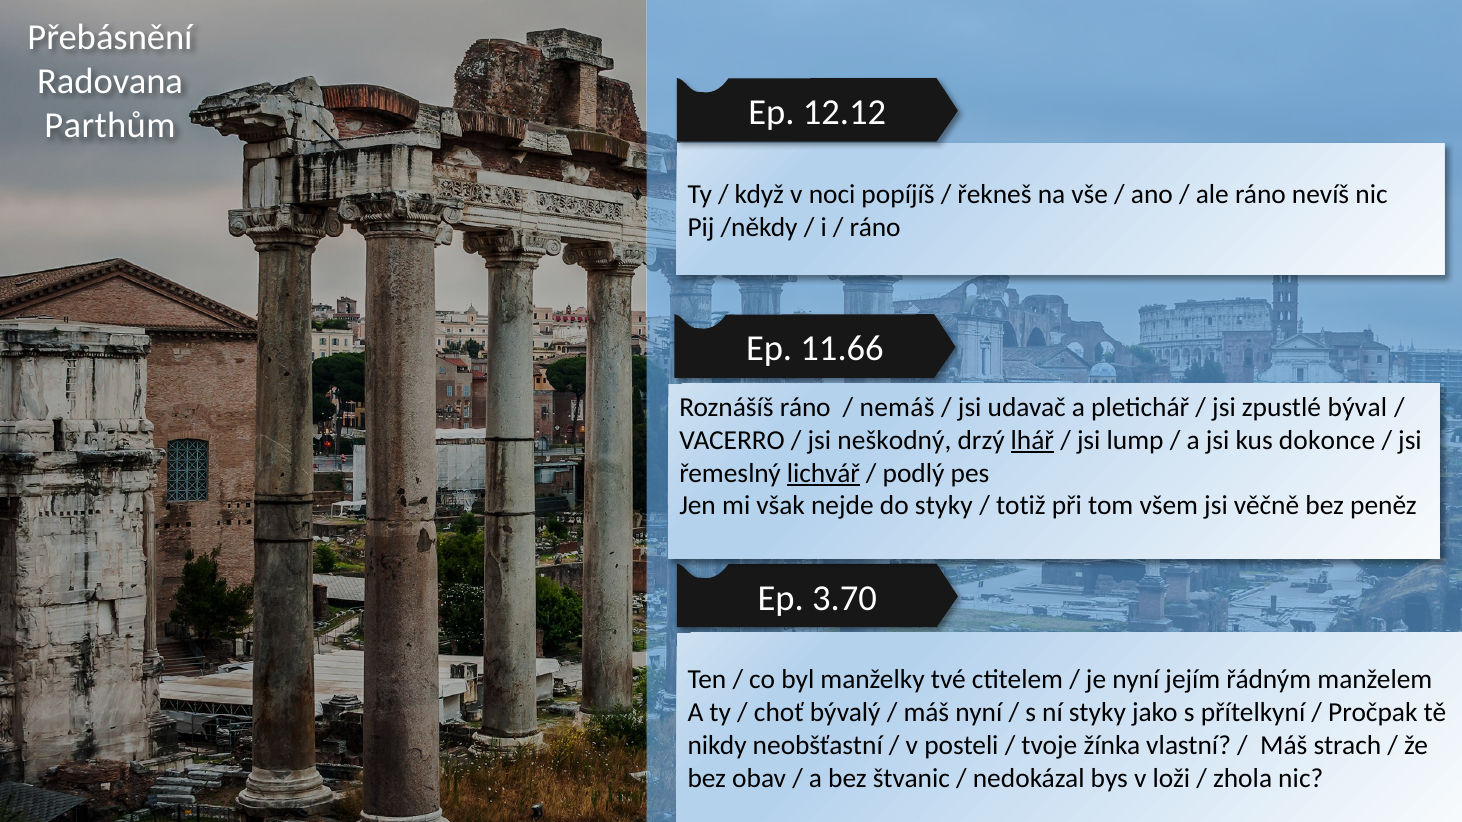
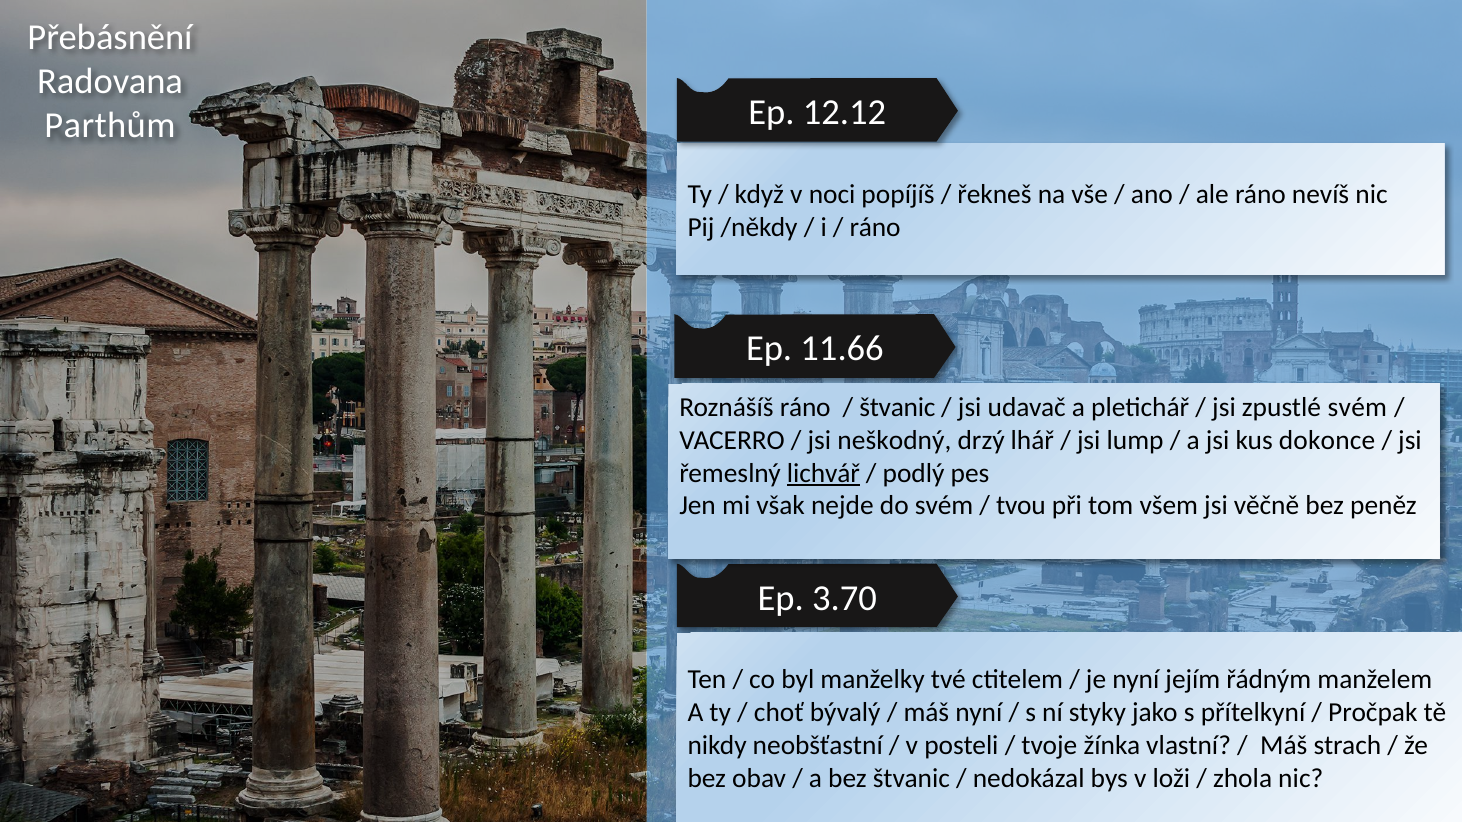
nemáš: nemáš -> štvanic (897, 407)
zpustlé býval: býval -> svém (1357, 407)
lhář underline: present -> none (1032, 440)
do styky: styky -> svém (944, 506)
totiž: totiž -> tvou (1021, 506)
